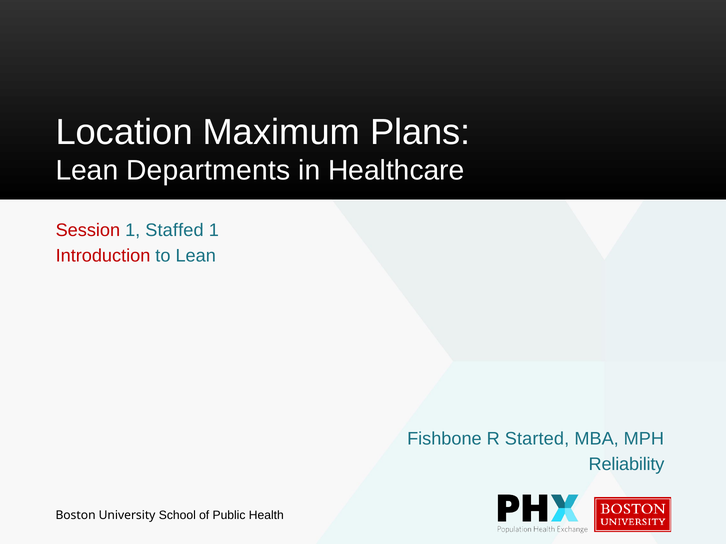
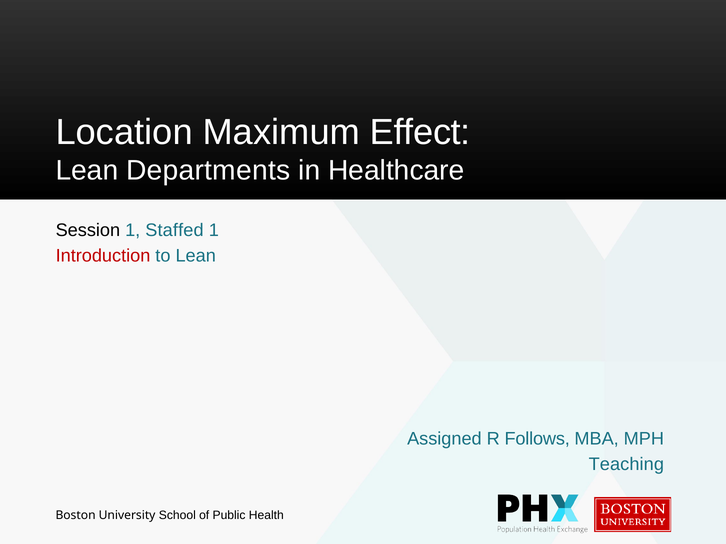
Plans: Plans -> Effect (420, 133)
Session colour: red -> black (88, 231)
Fishbone: Fishbone -> Assigned (444, 439)
Started: Started -> Follows (537, 439)
Reliability: Reliability -> Teaching (626, 465)
